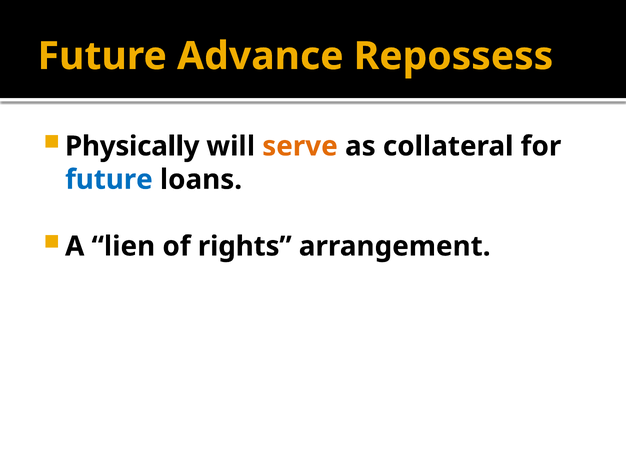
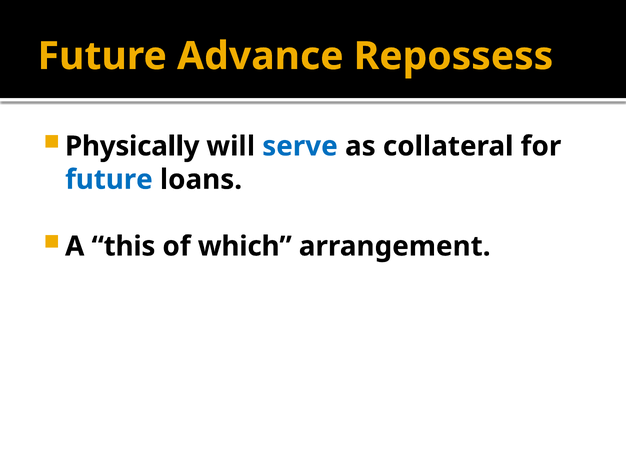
serve colour: orange -> blue (300, 146)
lien: lien -> this (123, 247)
rights: rights -> which (245, 247)
